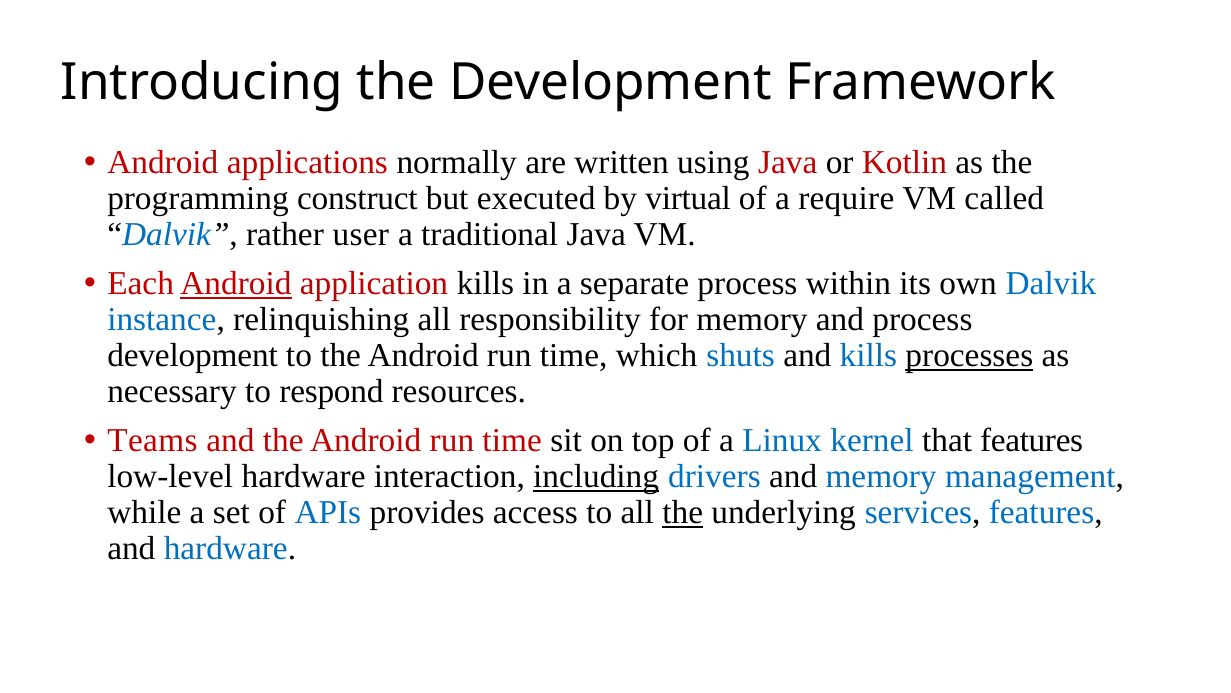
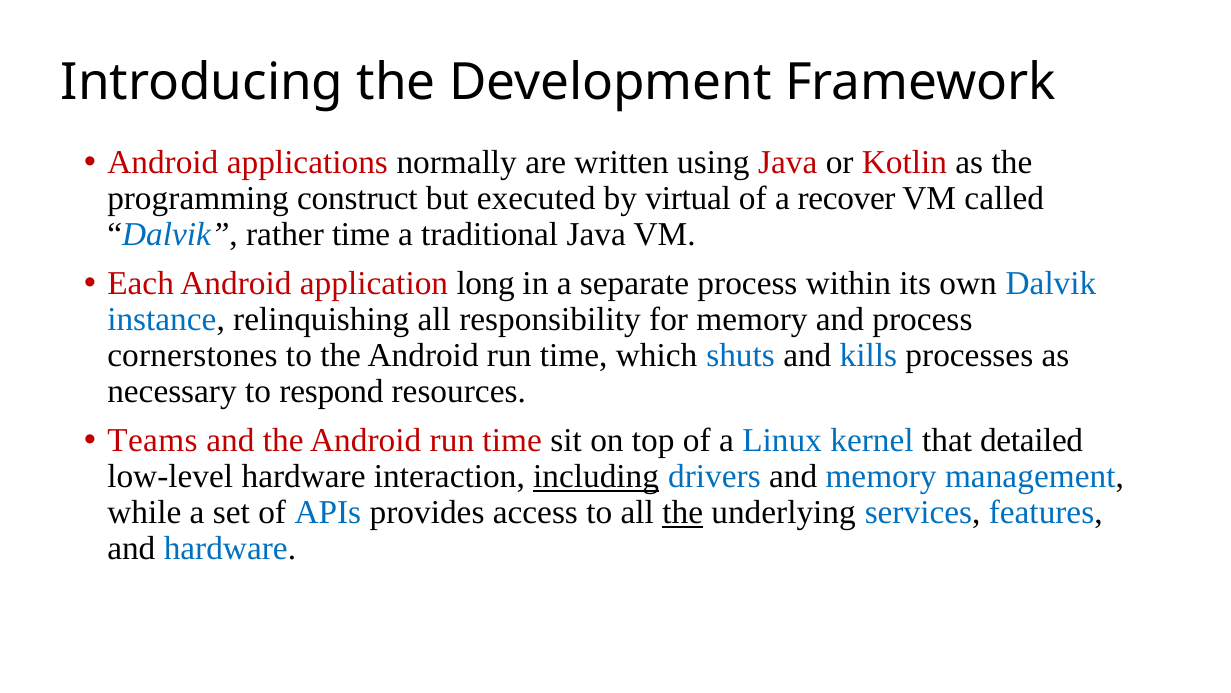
require: require -> recover (847, 199)
rather user: user -> time (361, 235)
Android underline: present -> none (236, 283)
application kills: kills -> long (486, 283)
development: development -> cornerstones (192, 355)
processes underline: present -> none (969, 355)
that features: features -> detailed (1032, 440)
